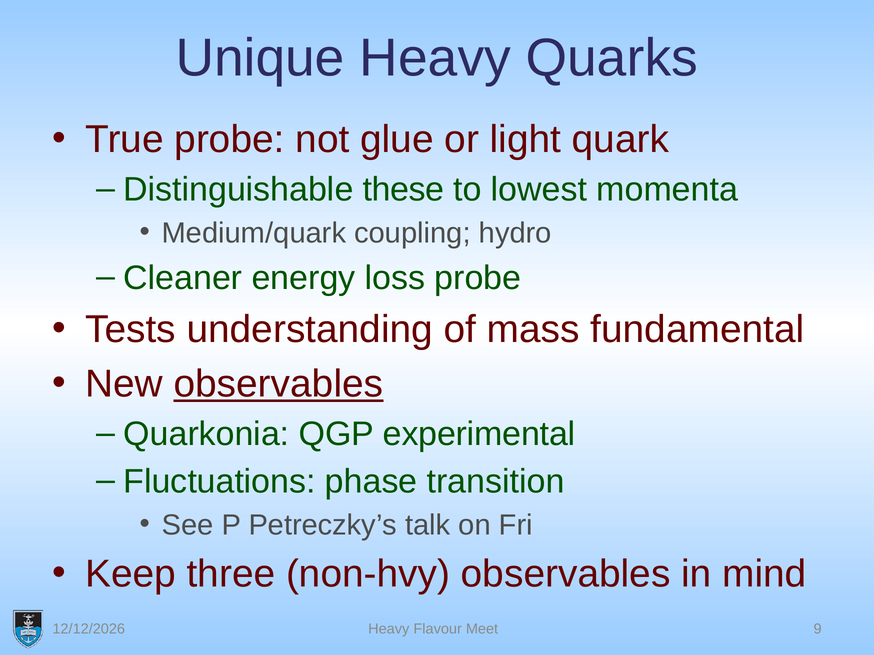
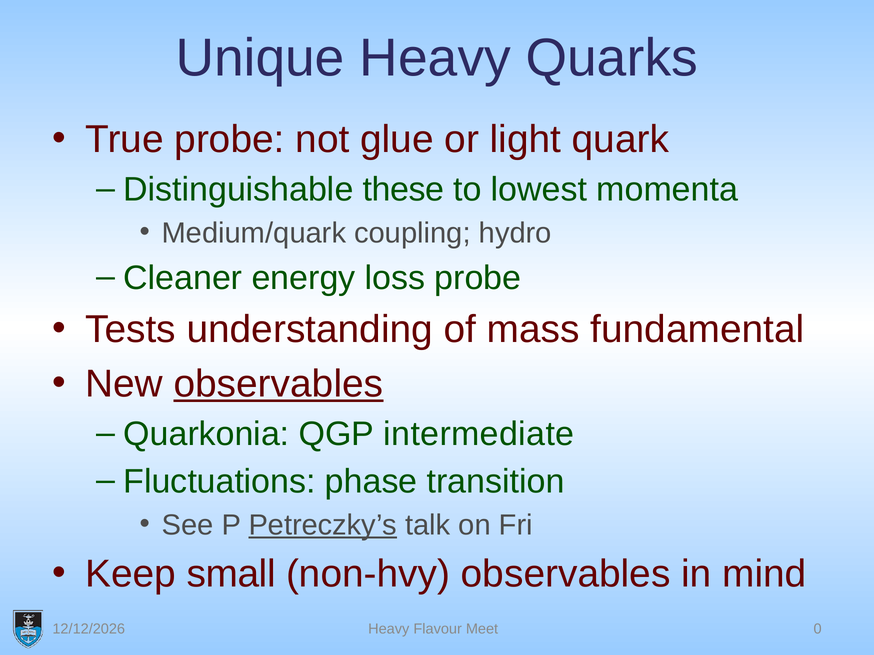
experimental: experimental -> intermediate (479, 434)
Petreczky’s underline: none -> present (323, 525)
three: three -> small (231, 575)
9: 9 -> 0 (818, 629)
